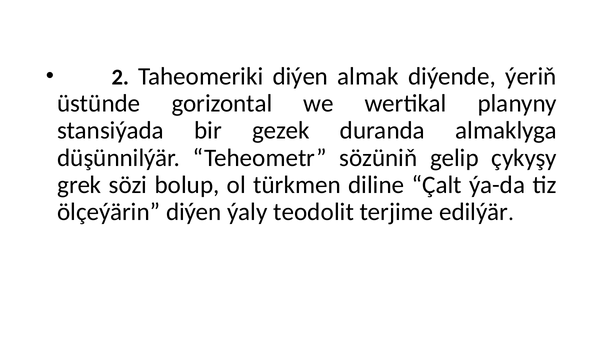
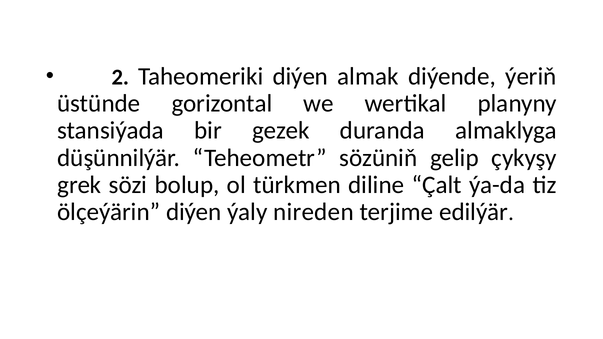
teodolit: teodolit -> nireden (313, 212)
